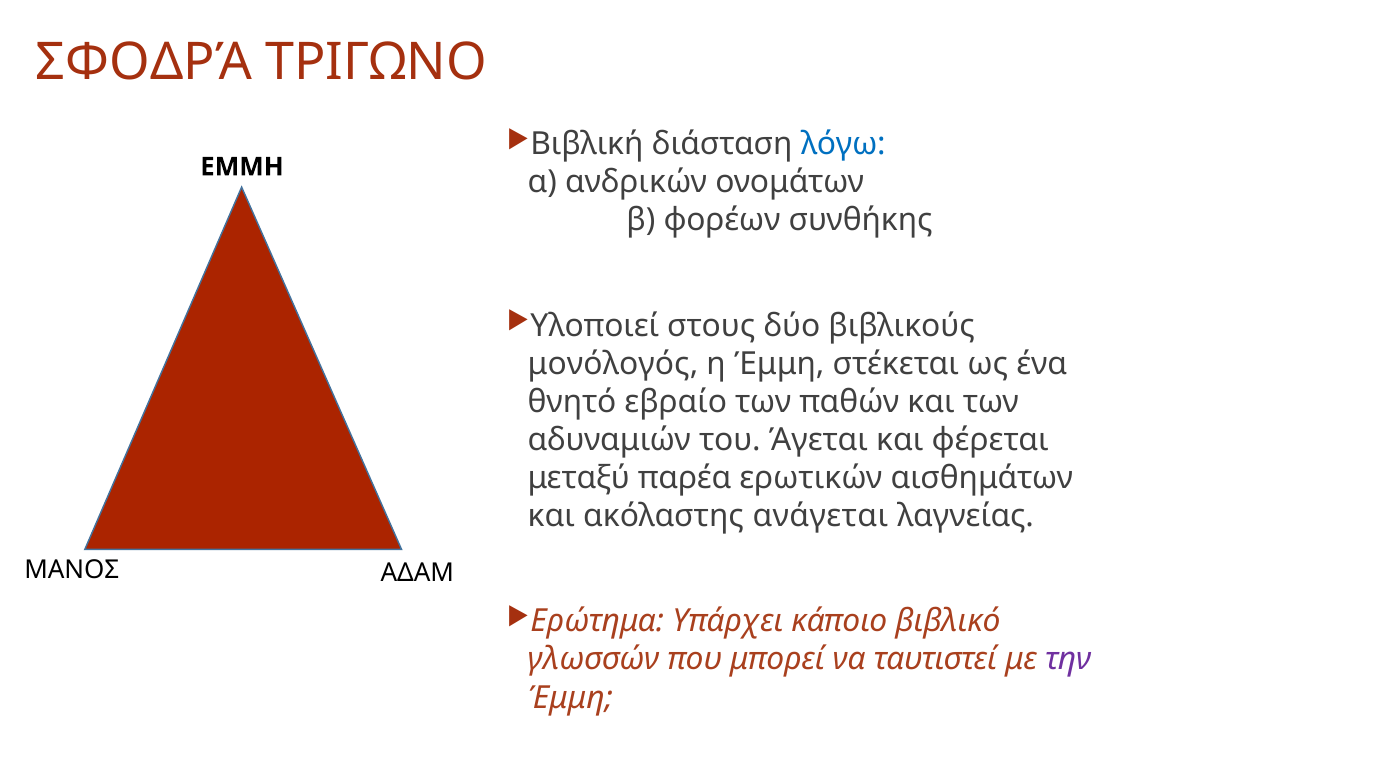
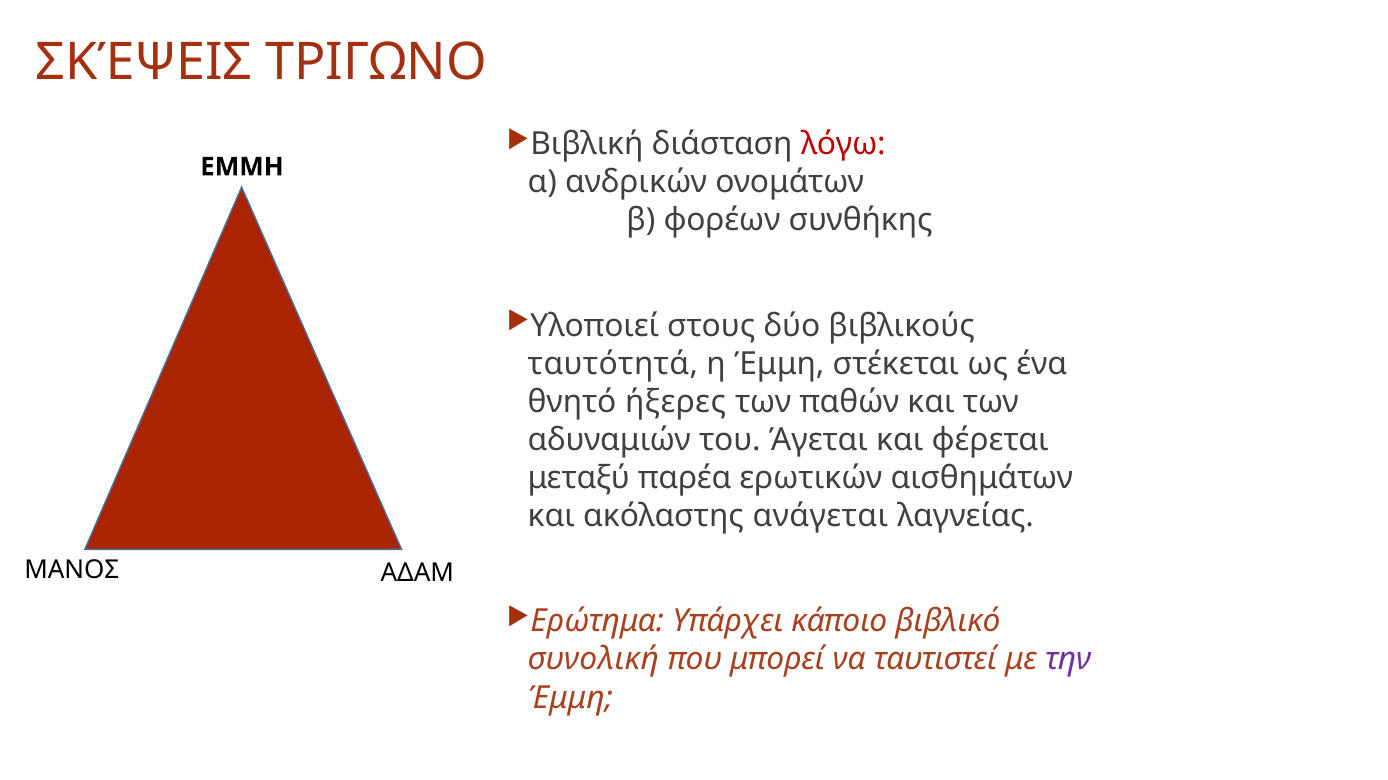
ΣΦΟΔΡΆ: ΣΦΟΔΡΆ -> ΣΚΈΨΕΙΣ (144, 62)
λόγω colour: blue -> red (843, 144)
μονόλογός: μονόλογός -> ταυτότητά (613, 364)
εβραίο: εβραίο -> ήξερες (676, 402)
γλωσσών: γλωσσών -> συνολική (593, 660)
